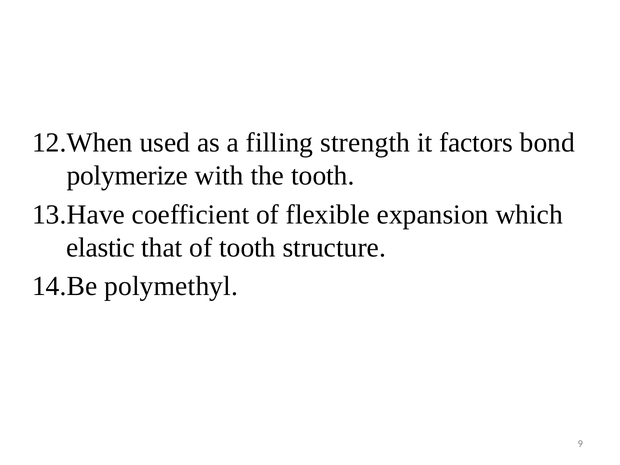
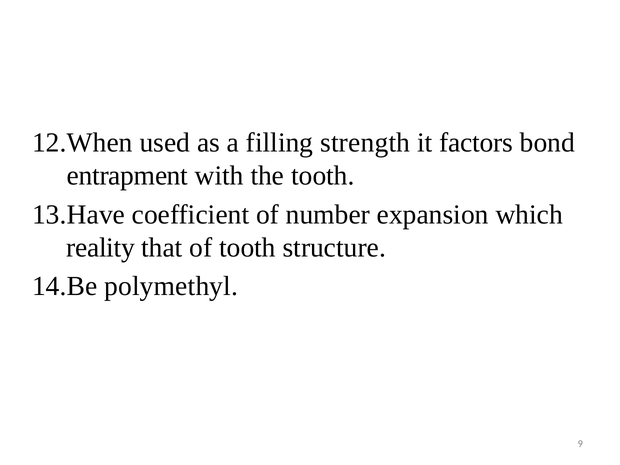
polymerize: polymerize -> entrapment (127, 176)
flexible: flexible -> number (328, 214)
elastic: elastic -> reality (101, 248)
